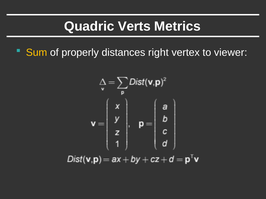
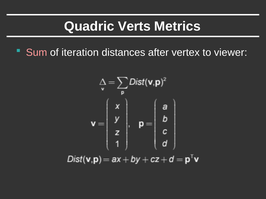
Sum colour: yellow -> pink (37, 53)
properly: properly -> iteration (80, 53)
right: right -> after (158, 53)
